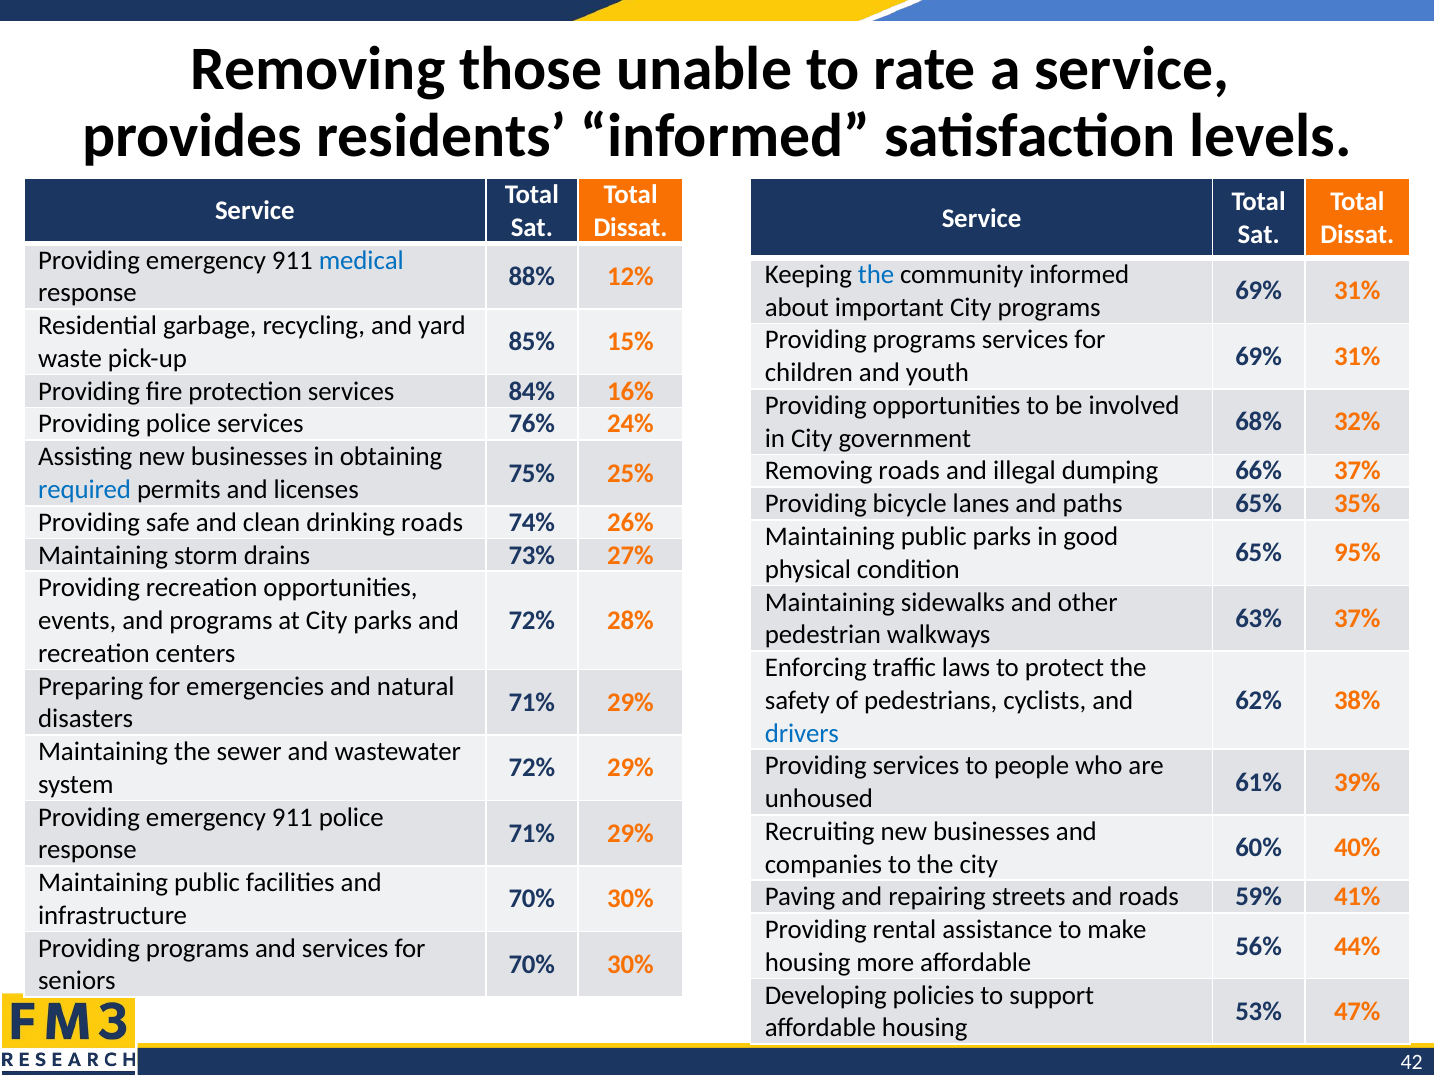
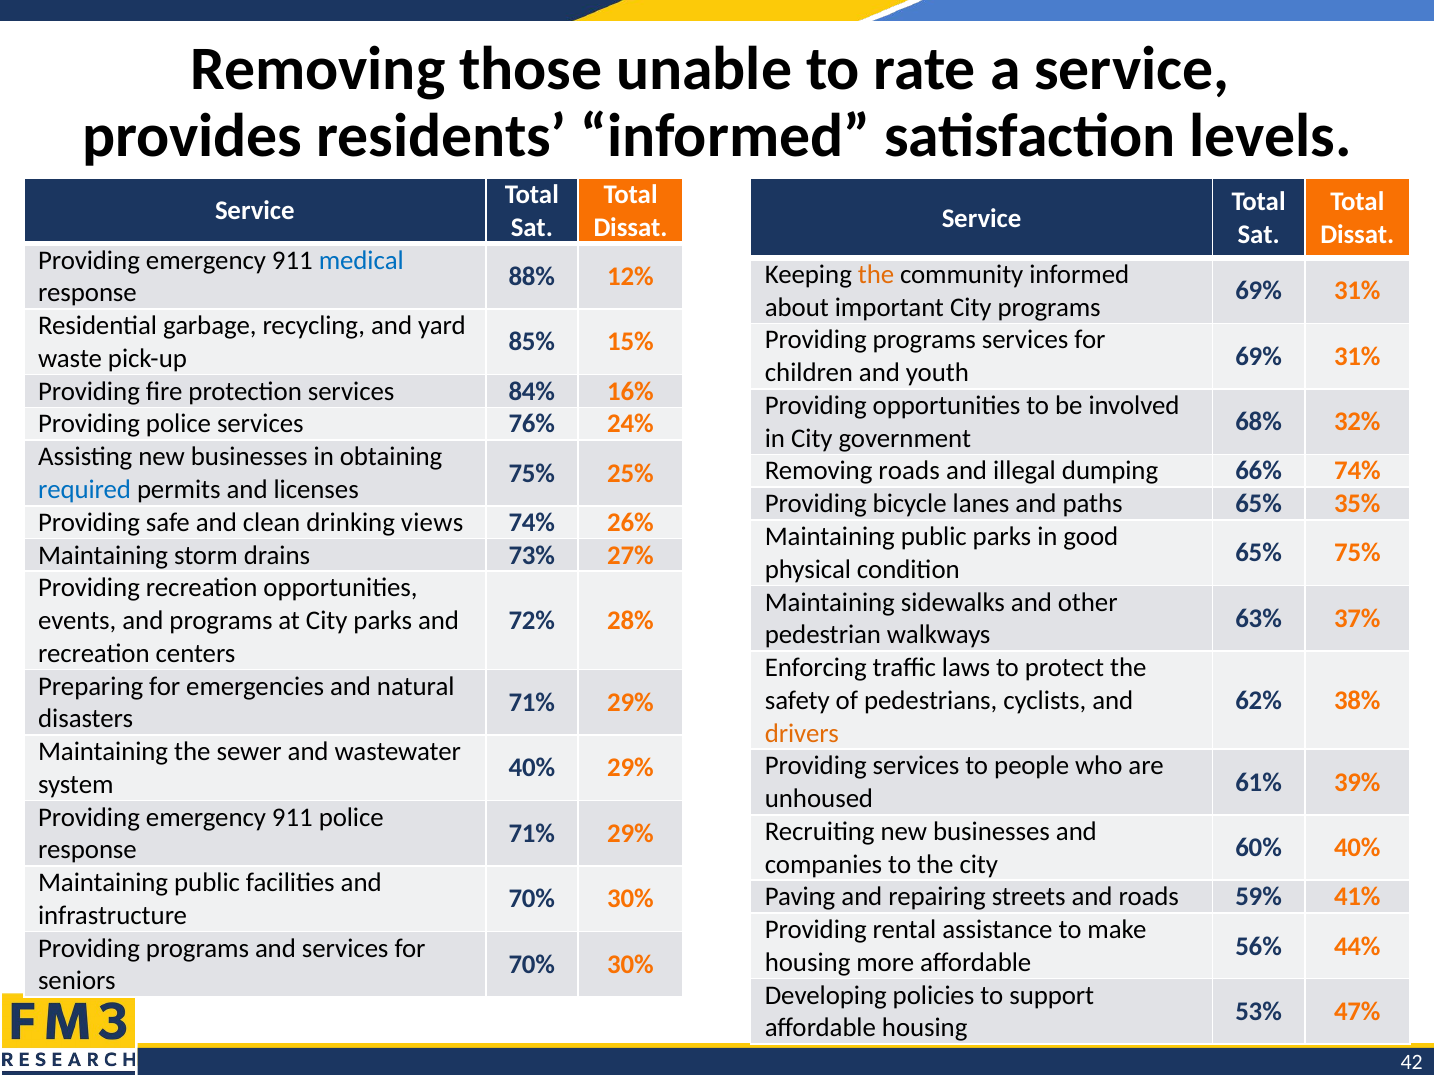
the colour: blue -> orange (876, 275)
66% 37%: 37% -> 74% (1357, 471)
drinking roads: roads -> views (432, 523)
65% 95%: 95% -> 75% (1357, 553)
drivers colour: blue -> orange (802, 734)
72%: 72% -> 40% (532, 768)
